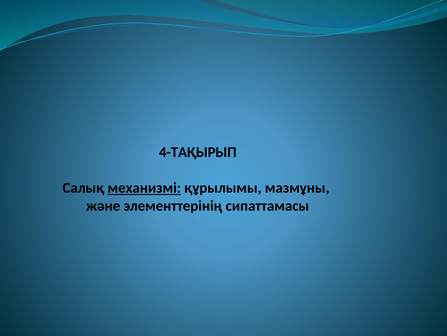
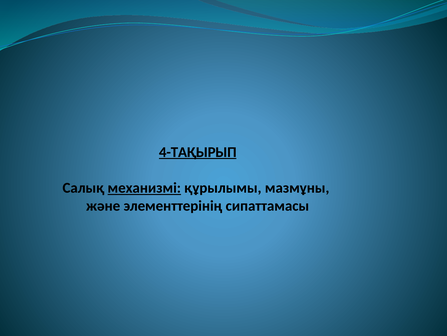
4-ТАҚЫРЫП underline: none -> present (198, 152)
